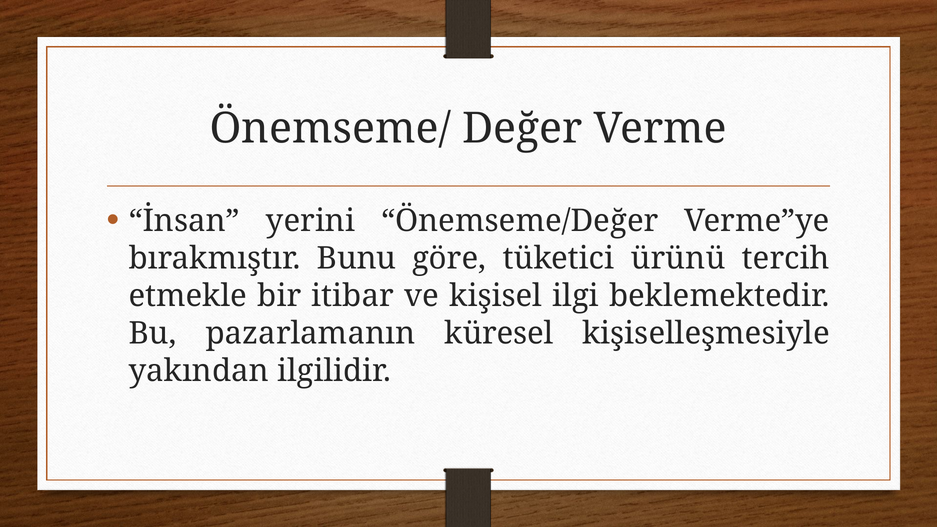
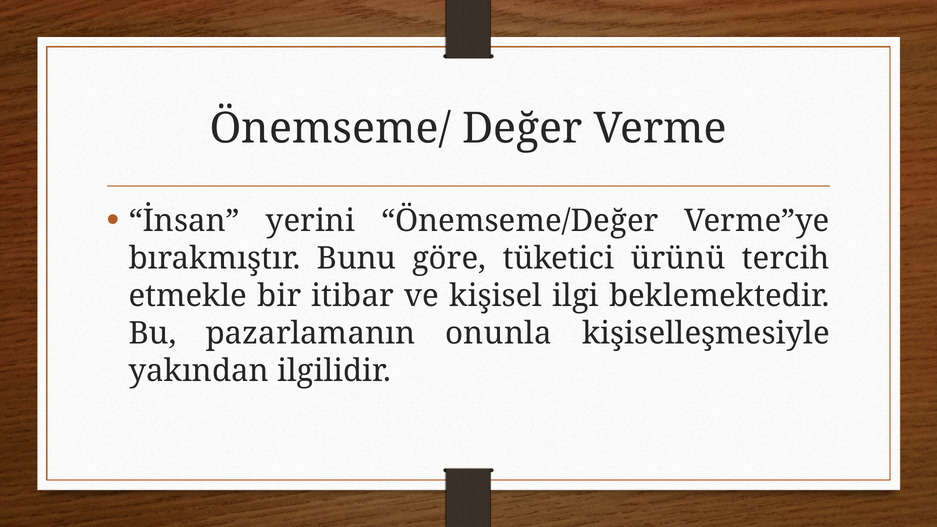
küresel: küresel -> onunla (499, 333)
